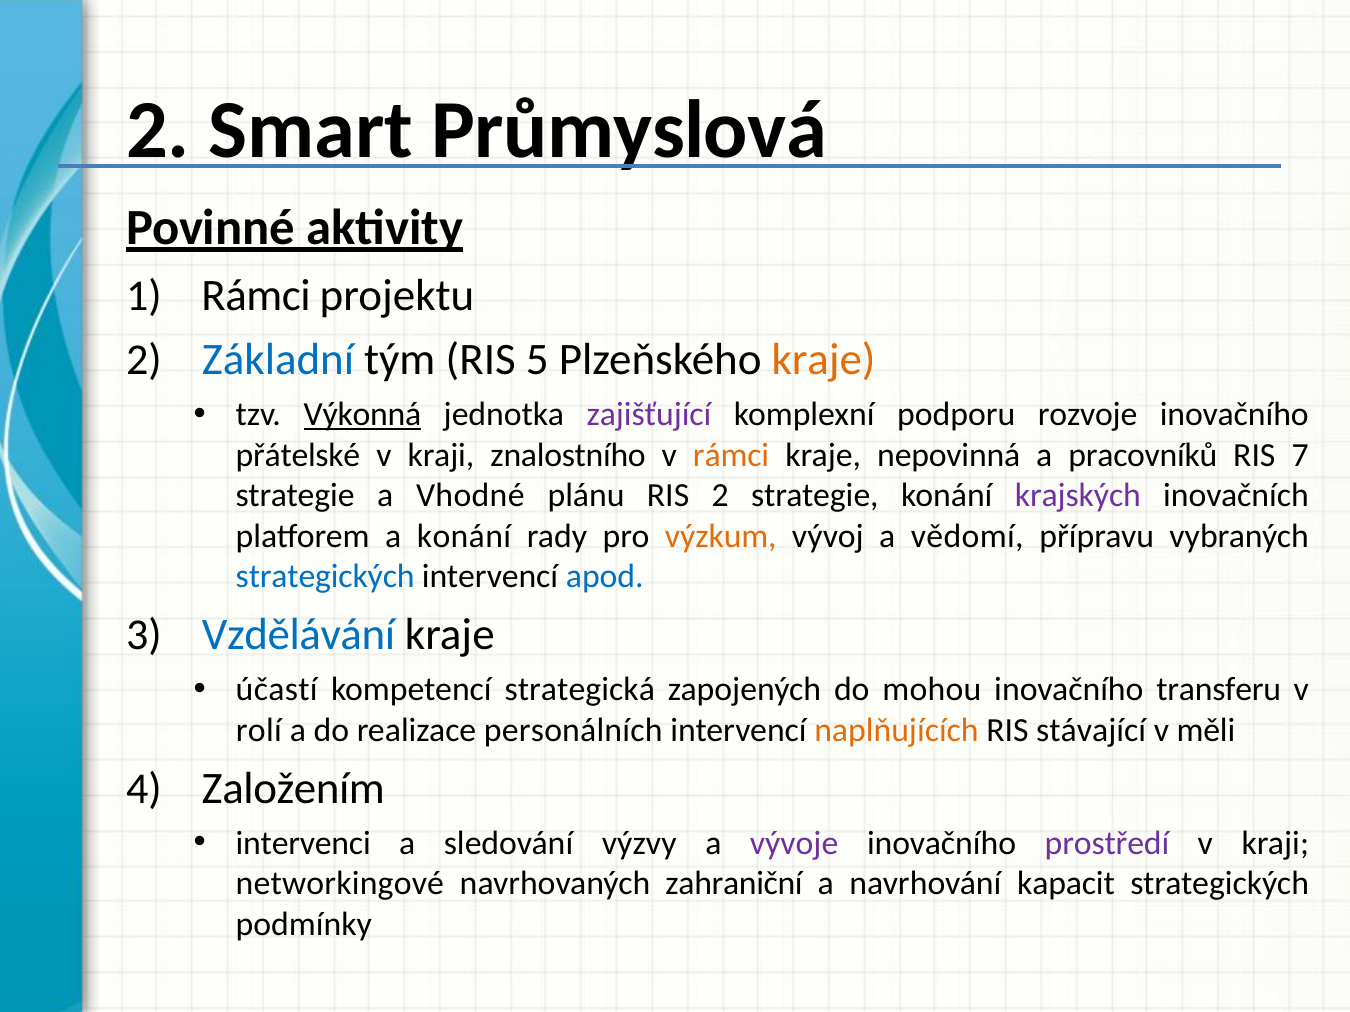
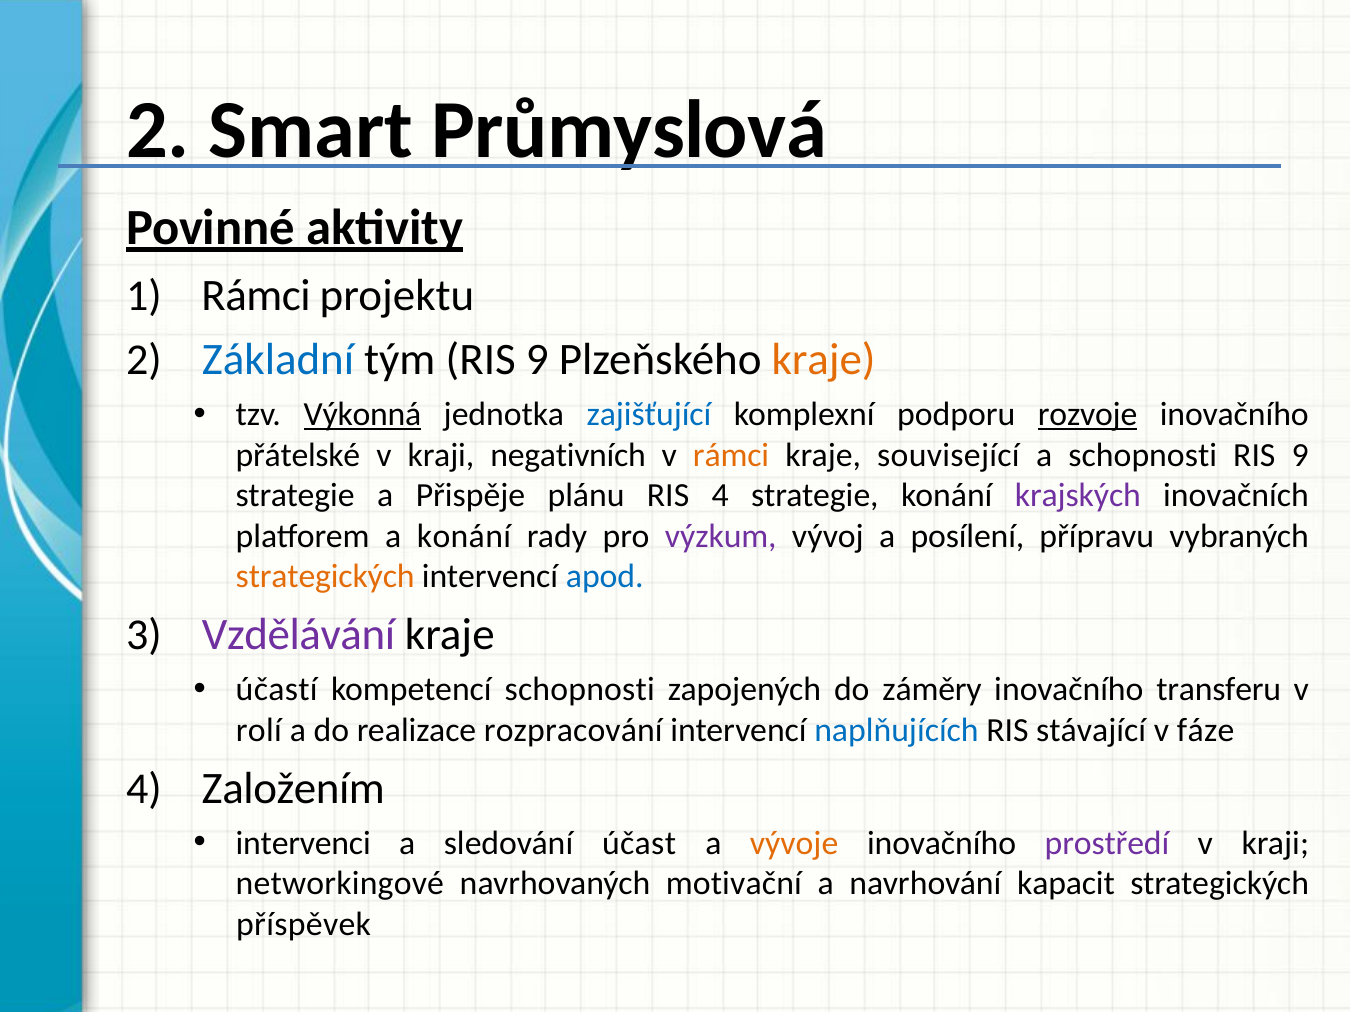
tým RIS 5: 5 -> 9 (537, 360)
zajišťující colour: purple -> blue (649, 415)
rozvoje underline: none -> present (1088, 415)
znalostního: znalostního -> negativních (568, 455)
nepovinná: nepovinná -> související (948, 455)
a pracovníků: pracovníků -> schopnosti (1143, 455)
7: 7 -> 9 (1300, 455)
Vhodné: Vhodné -> Přispěje (470, 496)
RIS 2: 2 -> 4 (720, 496)
výzkum colour: orange -> purple (721, 536)
vědomí: vědomí -> posílení (967, 536)
strategických colour: blue -> orange (325, 577)
Vzdělávání colour: blue -> purple (299, 635)
kompetencí strategická: strategická -> schopnosti (580, 690)
mohou: mohou -> záměry (932, 690)
personálních: personálních -> rozpracování (573, 731)
naplňujících colour: orange -> blue (896, 731)
měli: měli -> fáze (1206, 731)
výzvy: výzvy -> účast (639, 844)
vývoje colour: purple -> orange (794, 844)
zahraniční: zahraniční -> motivační (734, 884)
podmínky: podmínky -> příspěvek (304, 925)
